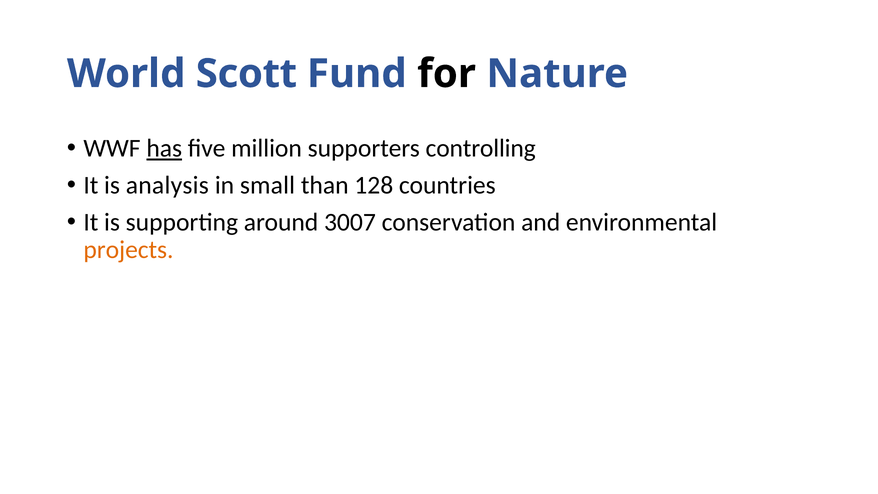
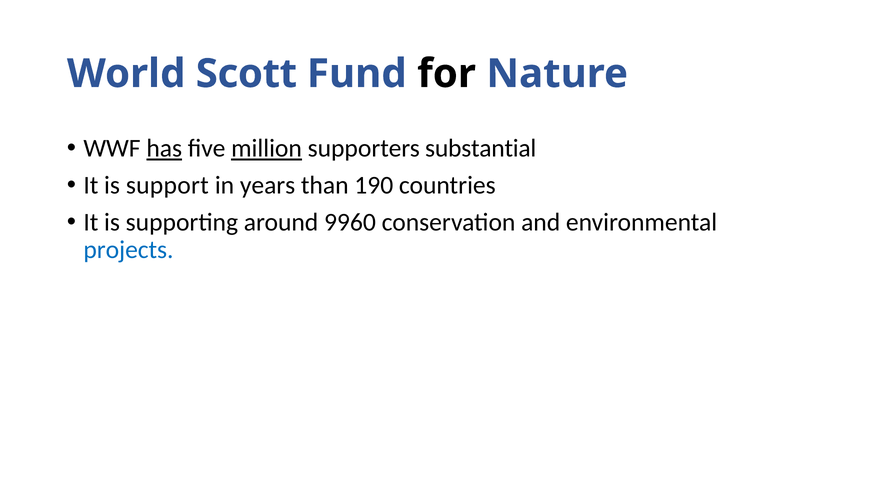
million underline: none -> present (267, 148)
controlling: controlling -> substantial (481, 148)
analysis: analysis -> support (167, 185)
small: small -> years (268, 185)
128: 128 -> 190 (374, 185)
3007: 3007 -> 9960 (350, 222)
projects colour: orange -> blue (128, 250)
